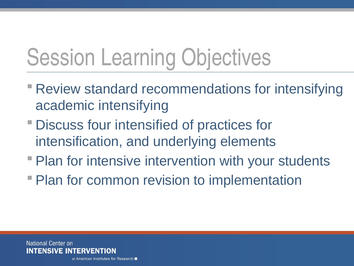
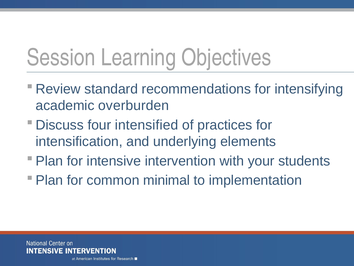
academic intensifying: intensifying -> overburden (134, 105)
revision: revision -> minimal (167, 180)
